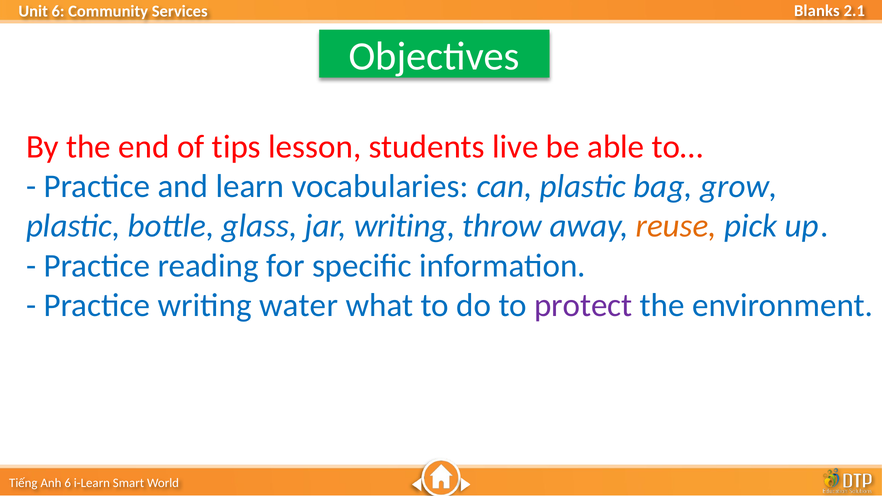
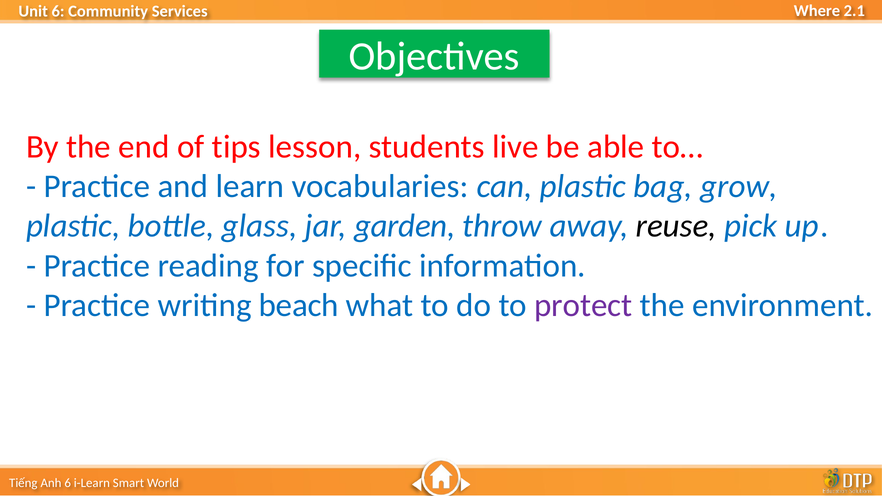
Blanks: Blanks -> Where (817, 11)
jar writing: writing -> garden (405, 226)
reuse colour: orange -> black (676, 226)
water: water -> beach (299, 306)
